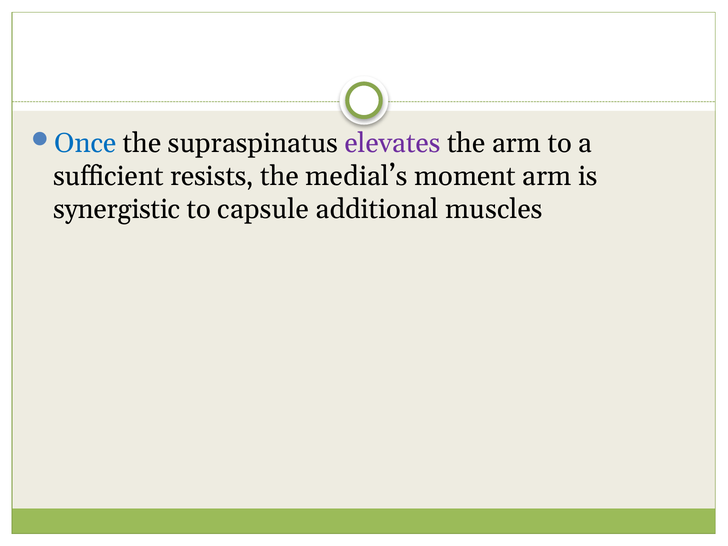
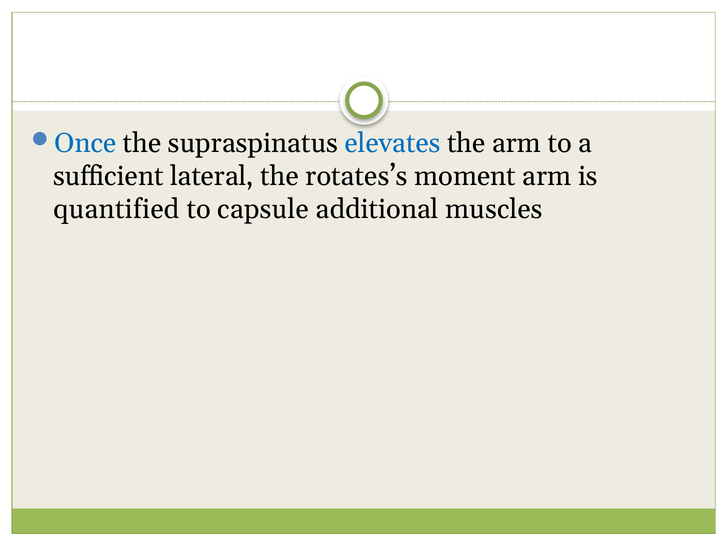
elevates colour: purple -> blue (393, 143)
resists: resists -> lateral (212, 176)
medial’s: medial’s -> rotates’s (356, 176)
synergistic: synergistic -> quantified (116, 209)
